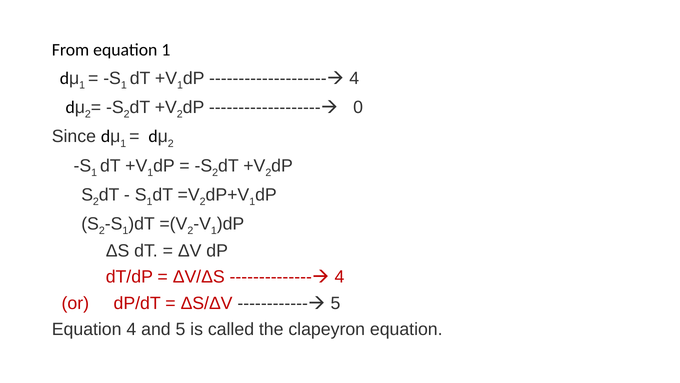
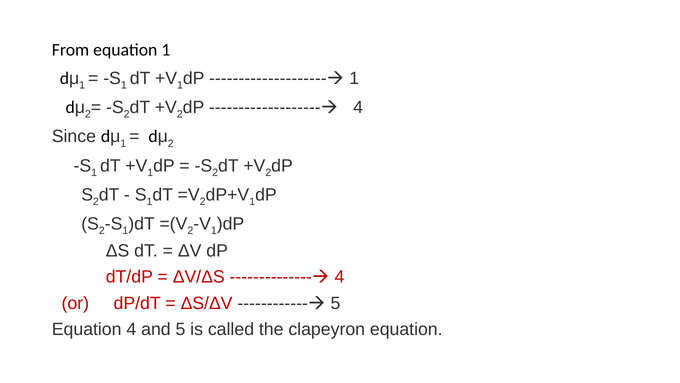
4: 4 -> 1 (354, 78)
0: 0 -> 4 (358, 107)
